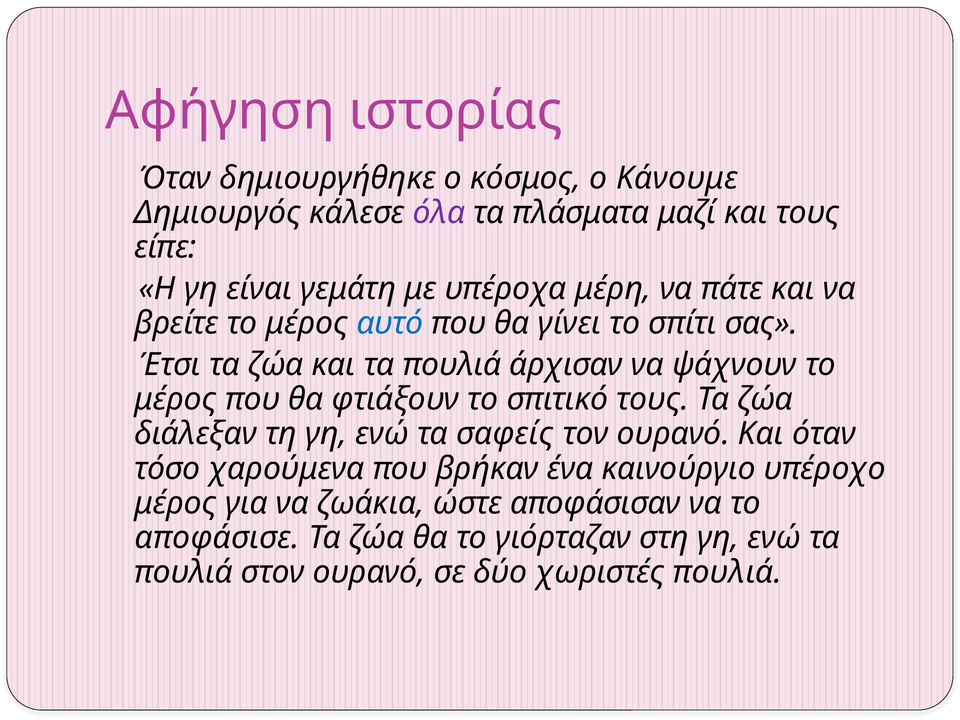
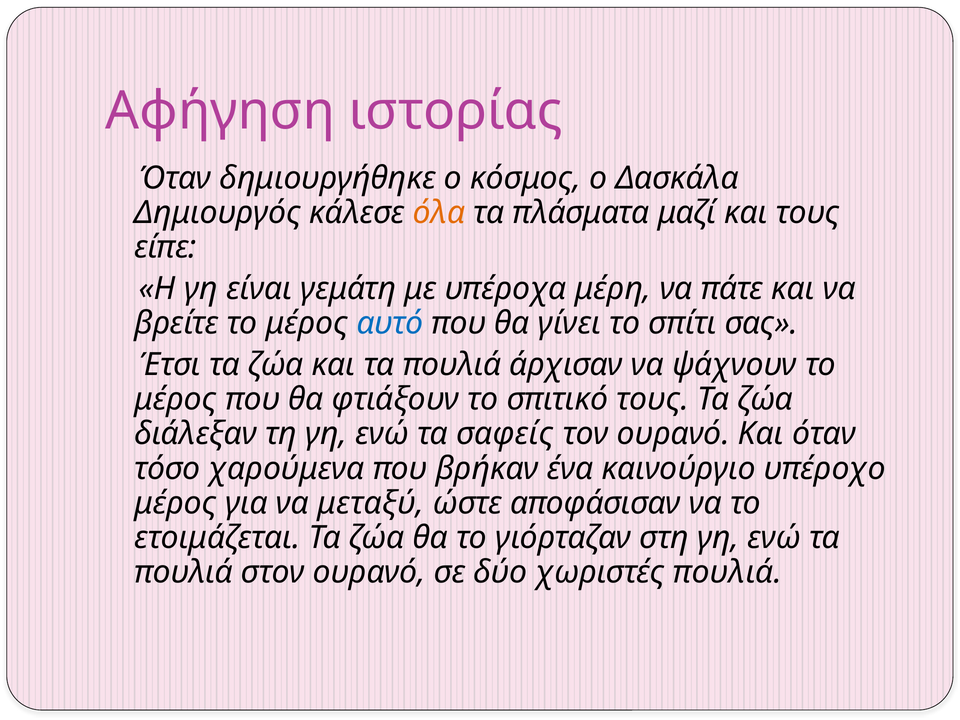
Κάνουμε: Κάνουμε -> Δασκάλα (677, 178)
όλα colour: purple -> orange (439, 213)
ζωάκια: ζωάκια -> μεταξύ (371, 503)
αποφάσισε: αποφάσισε -> ετοιμάζεται (217, 538)
